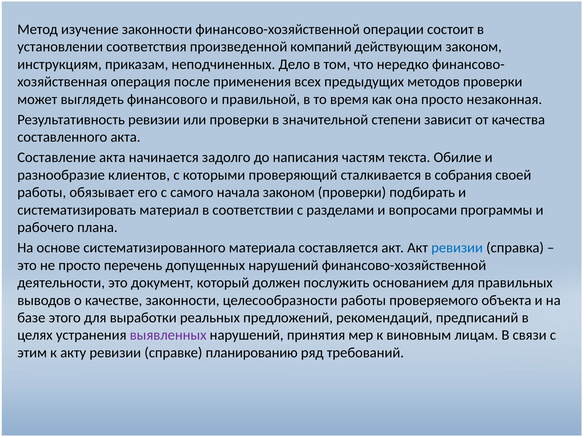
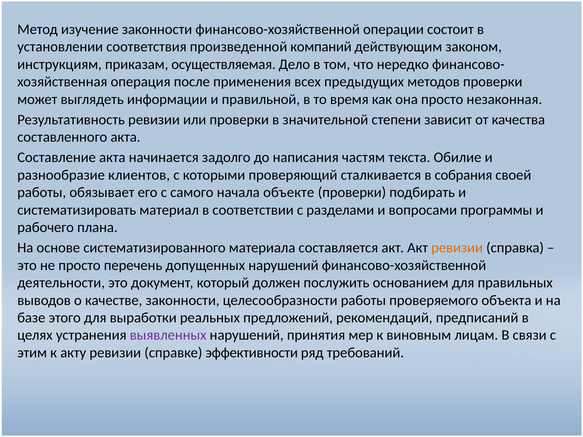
неподчиненных: неподчиненных -> осуществляемая (224, 64)
финансового: финансового -> информации (167, 99)
начала законом: законом -> объекте (289, 193)
ревизии colour: blue -> orange (457, 248)
планированию: планированию -> эффективности (252, 353)
